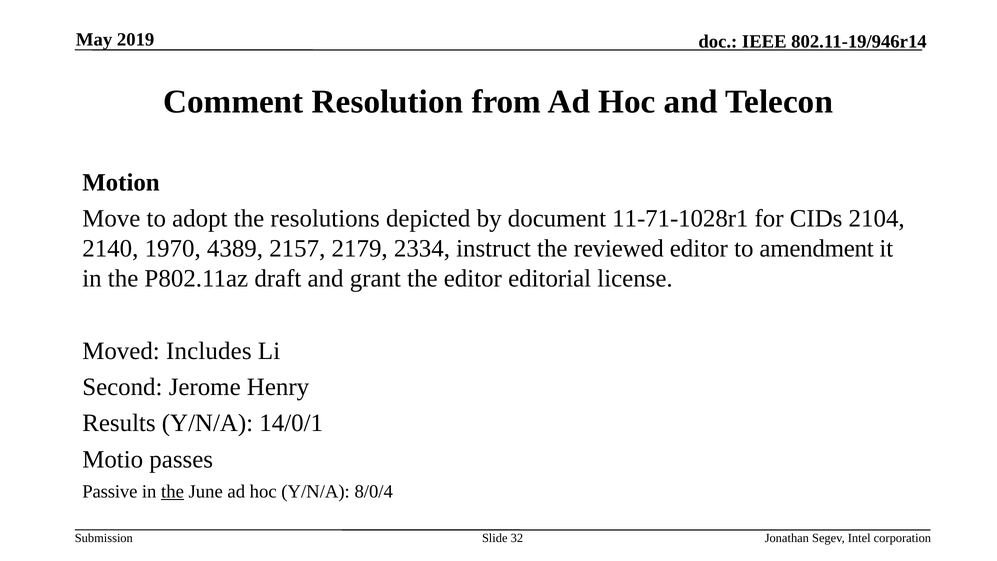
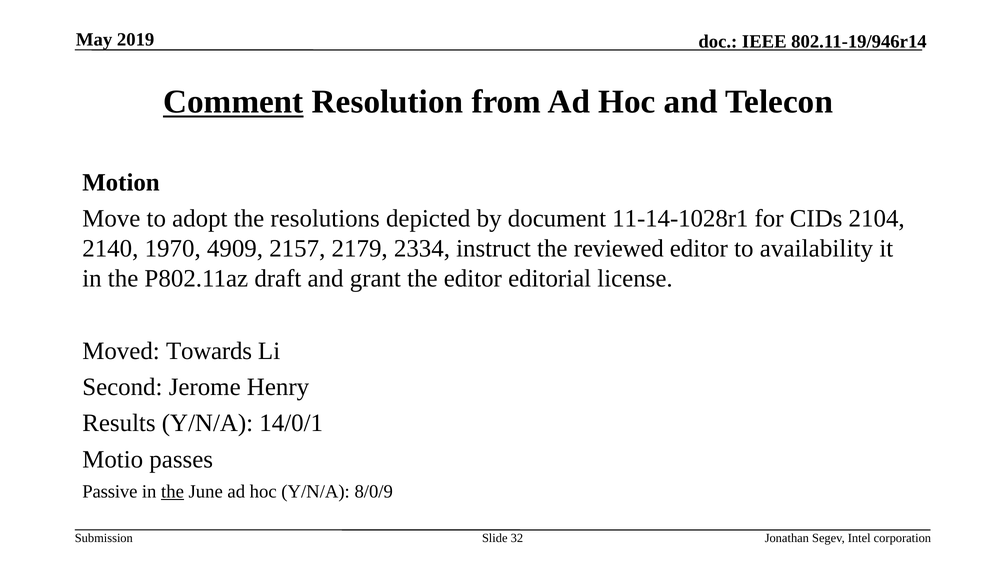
Comment underline: none -> present (233, 102)
11-71-1028r1: 11-71-1028r1 -> 11-14-1028r1 (680, 219)
4389: 4389 -> 4909 (235, 249)
amendment: amendment -> availability (816, 249)
Includes: Includes -> Towards (209, 351)
8/0/4: 8/0/4 -> 8/0/9 (374, 491)
